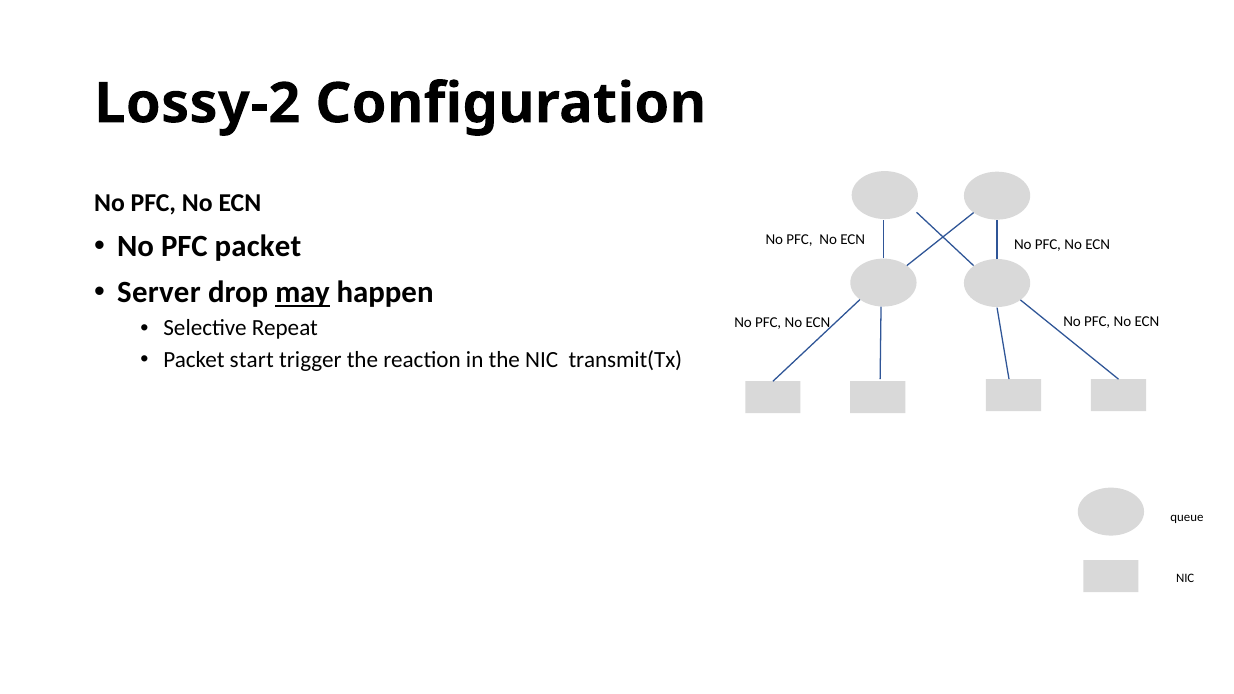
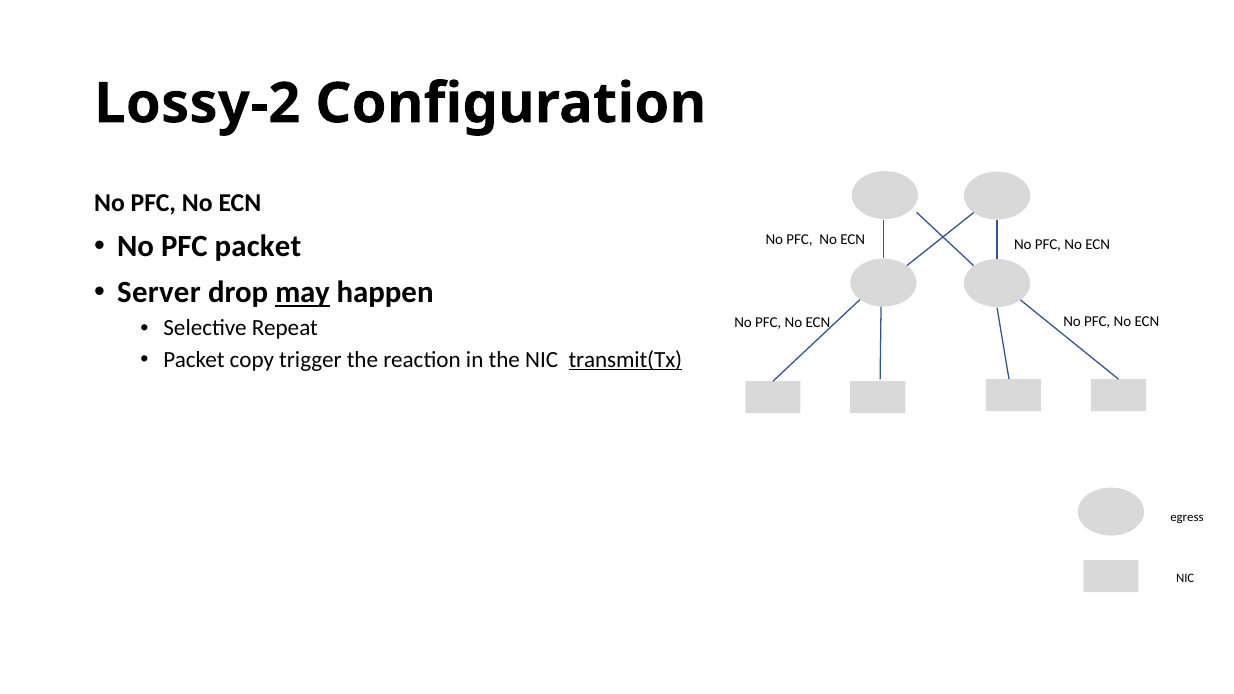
start: start -> copy (252, 360)
transmit(Tx underline: none -> present (625, 360)
queue: queue -> egress (1187, 517)
